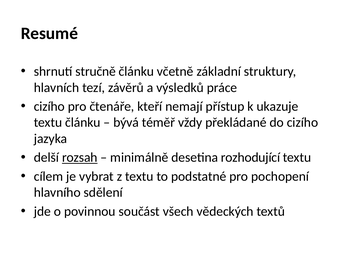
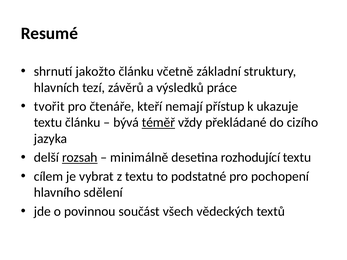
stručně: stručně -> jakožto (96, 71)
cizího: cizího -> tvořit (49, 107)
téměř underline: none -> present (158, 123)
